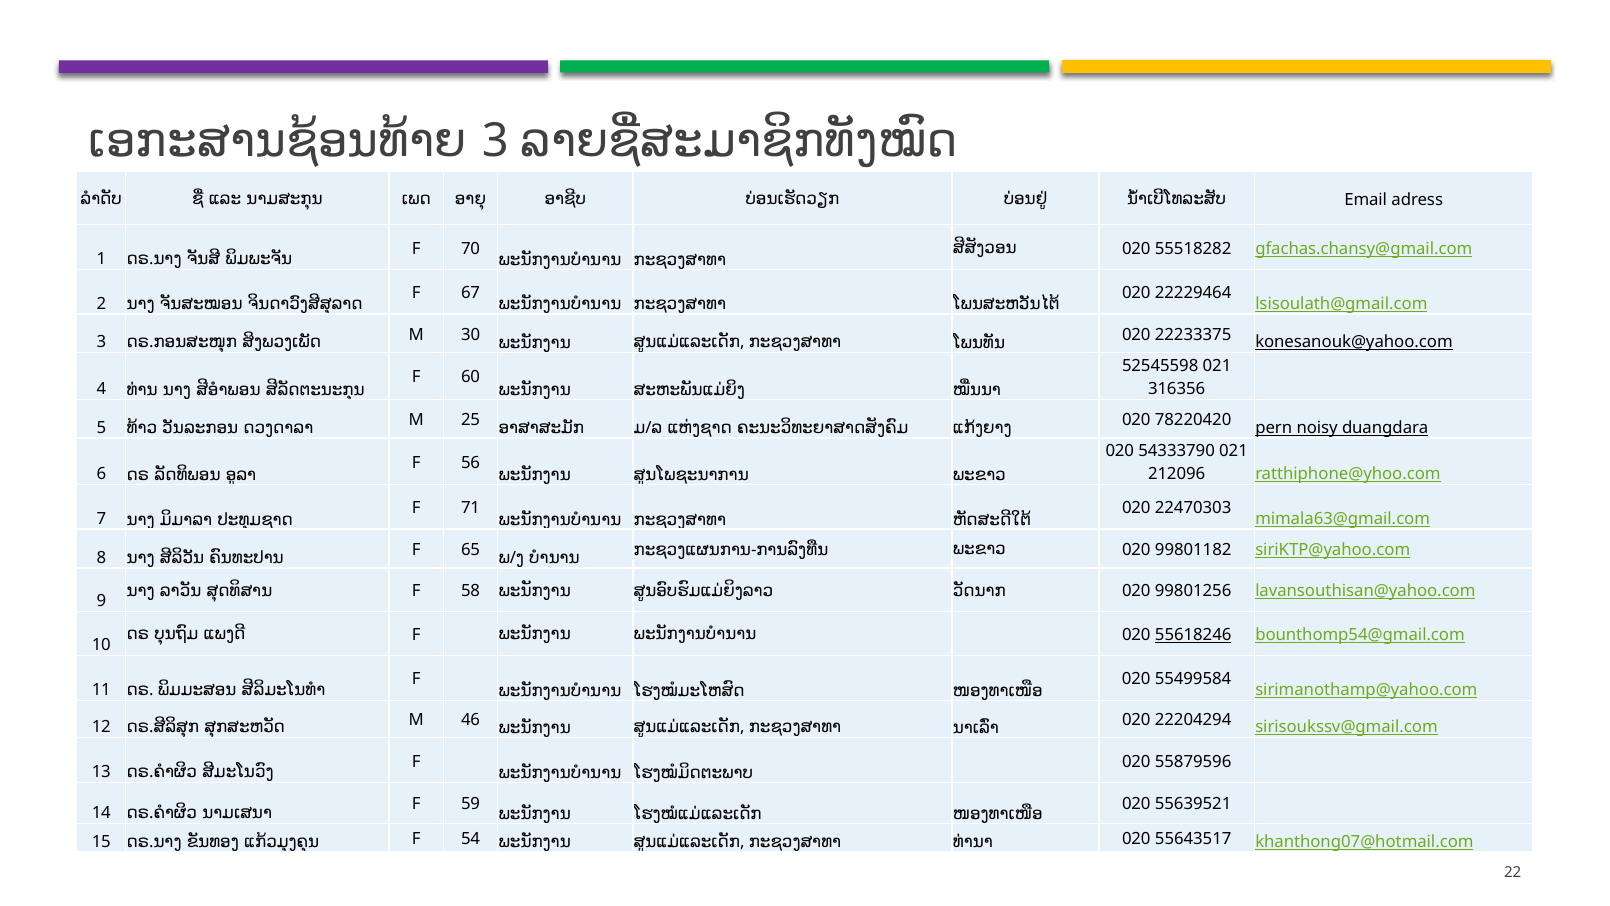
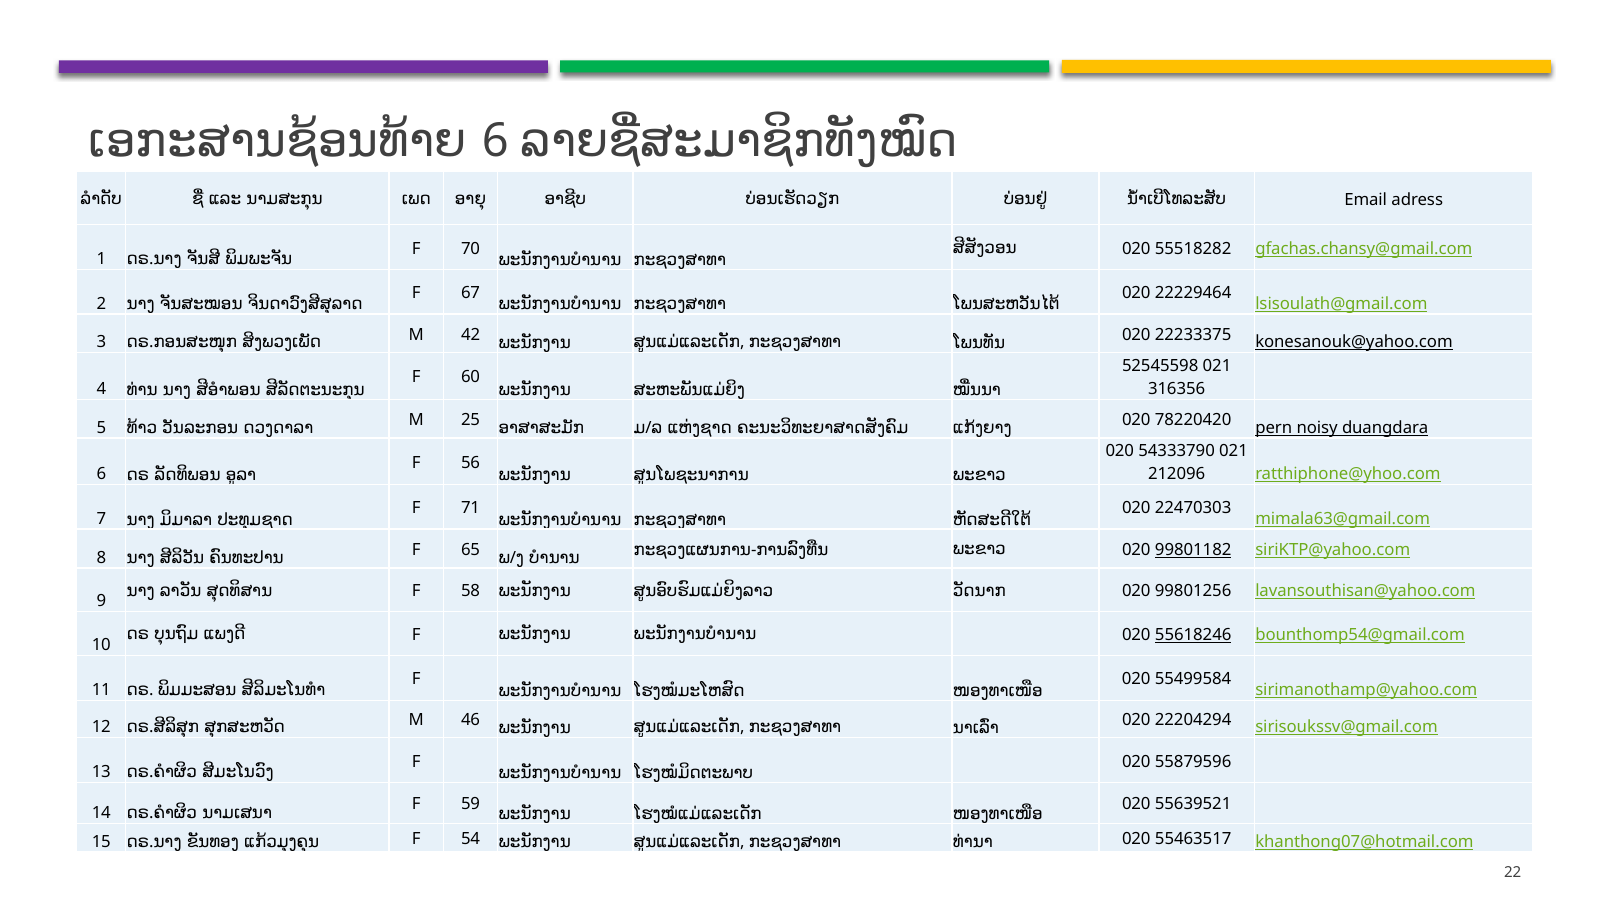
3: 3 -> 6 (495, 141)
30: 30 -> 42 (471, 335)
99801182 underline: none -> present (1193, 550)
55643517: 55643517 -> 55463517 (1193, 839)
